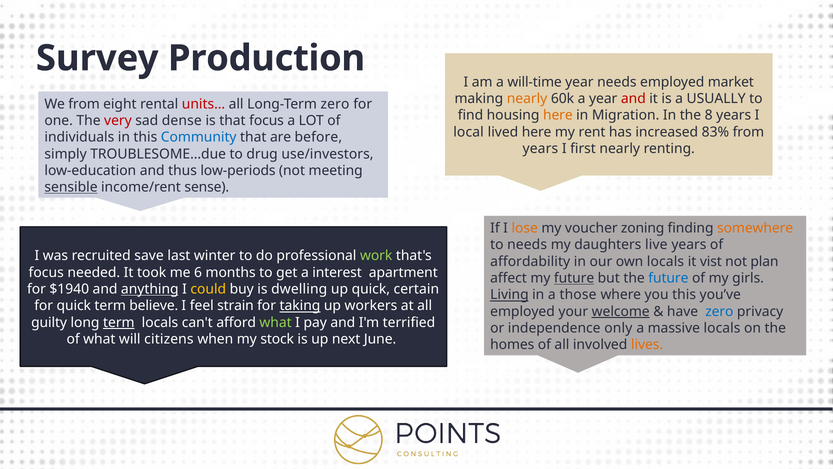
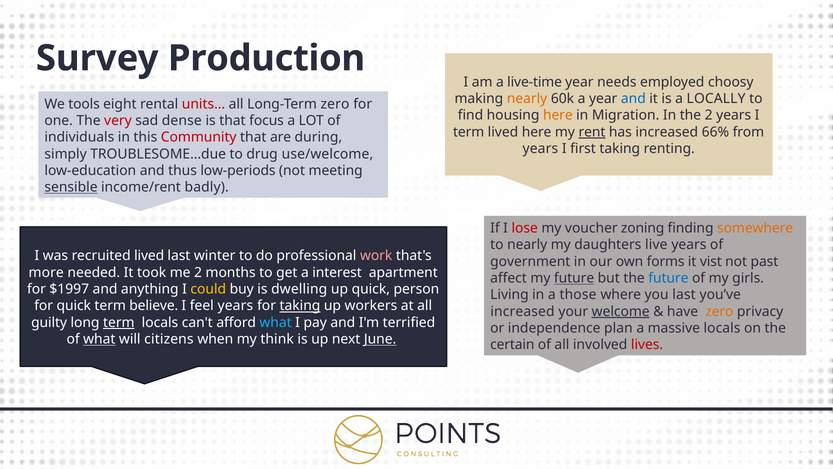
will-time: will-time -> live-time (535, 82)
market: market -> choosy (731, 82)
and colour: red -> blue (633, 99)
USUALLY: USUALLY -> LOCALLY (716, 99)
We from: from -> tools (84, 104)
the 8: 8 -> 2 (709, 115)
local: local -> term (469, 132)
rent underline: none -> present (592, 132)
83%: 83% -> 66% (715, 132)
Community colour: blue -> red (199, 137)
before: before -> during (318, 137)
first nearly: nearly -> taking (620, 149)
use/investors: use/investors -> use/welcome (327, 154)
sense: sense -> badly (207, 187)
lose colour: orange -> red (525, 228)
to needs: needs -> nearly (527, 245)
recruited save: save -> lived (149, 256)
work colour: light green -> pink (376, 256)
affordability: affordability -> government (530, 261)
own locals: locals -> forms (666, 261)
plan: plan -> past (764, 261)
focus: focus -> more (46, 272)
me 6: 6 -> 2 (198, 272)
$1940: $1940 -> $1997 (69, 289)
anything underline: present -> none (150, 289)
certain: certain -> person (416, 289)
Living underline: present -> none (509, 295)
you this: this -> last (684, 295)
feel strain: strain -> years (235, 306)
employed: employed -> increased (522, 311)
zero colour: blue -> orange (719, 311)
what colour: light green -> light blue (276, 322)
only: only -> plan (618, 328)
what underline: none -> present (99, 339)
stock: stock -> think (277, 339)
June underline: none -> present (380, 339)
homes: homes -> certain (512, 345)
lives colour: orange -> red (647, 345)
